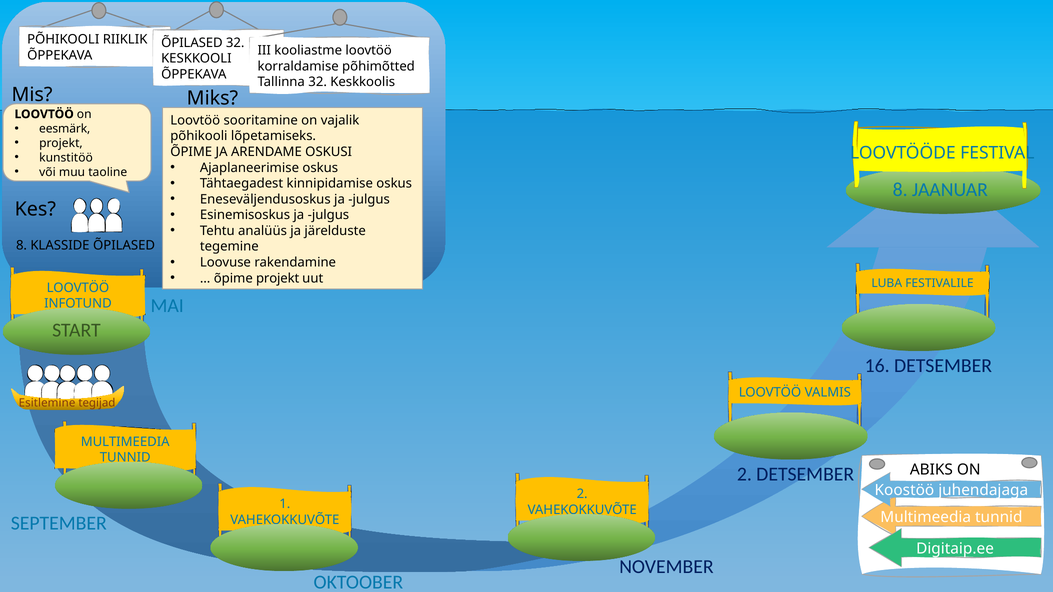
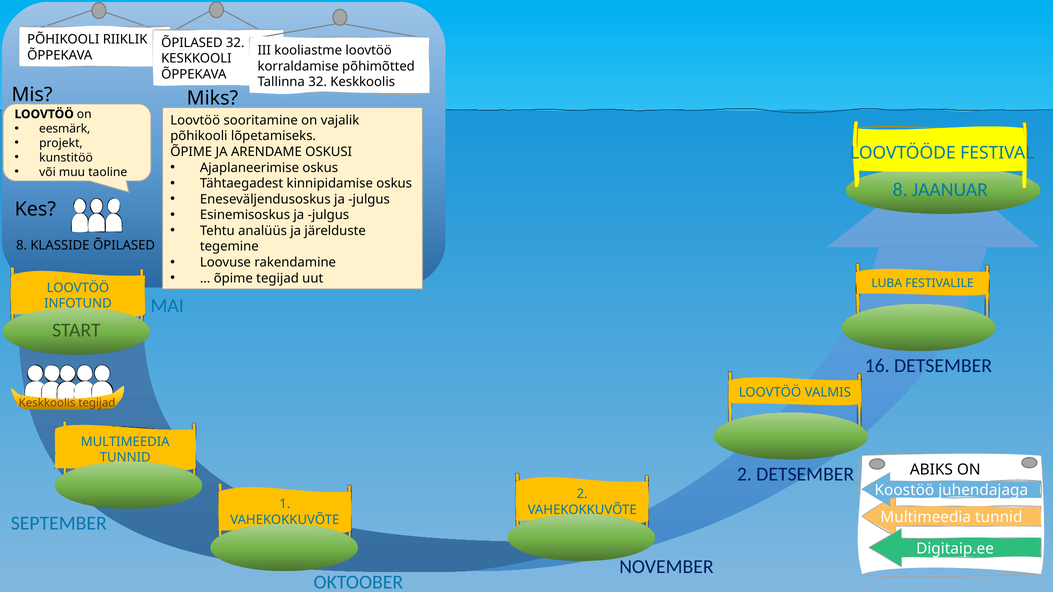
õpime projekt: projekt -> tegijad (278, 278)
Esitlemine: Esitlemine -> Keskkoolis (47, 403)
